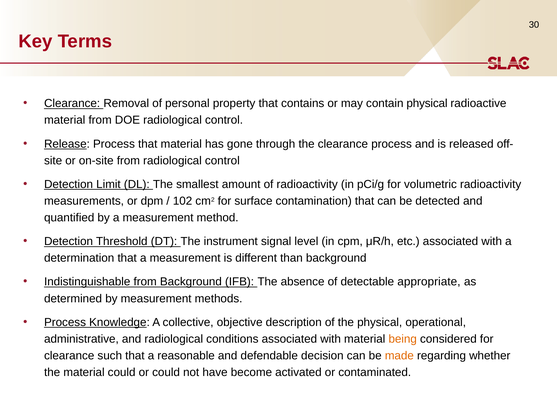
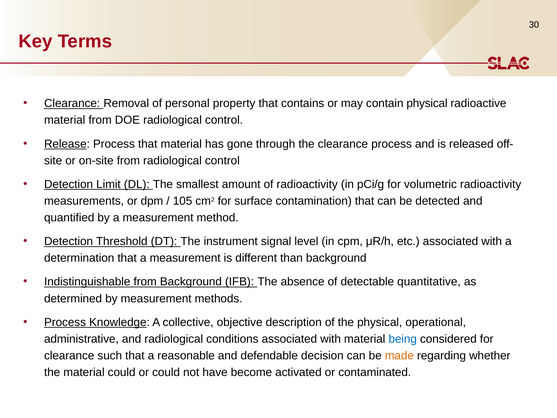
102: 102 -> 105 (183, 201)
appropriate: appropriate -> quantitative (429, 282)
being colour: orange -> blue (403, 339)
